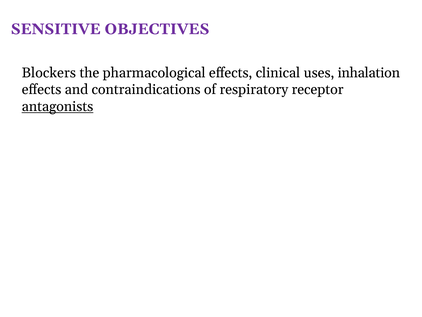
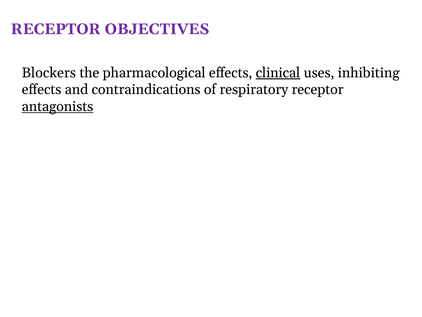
SENSITIVE: SENSITIVE -> RECEPTOR (56, 29)
clinical underline: none -> present (278, 73)
inhalation: inhalation -> inhibiting (369, 73)
